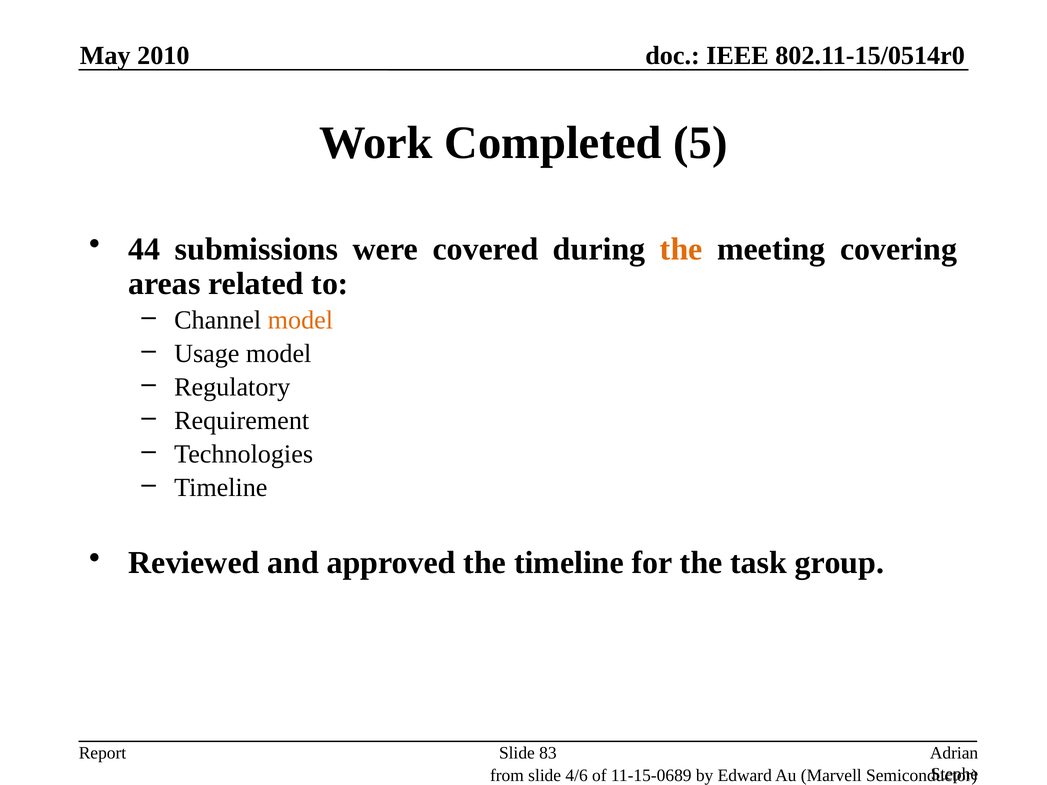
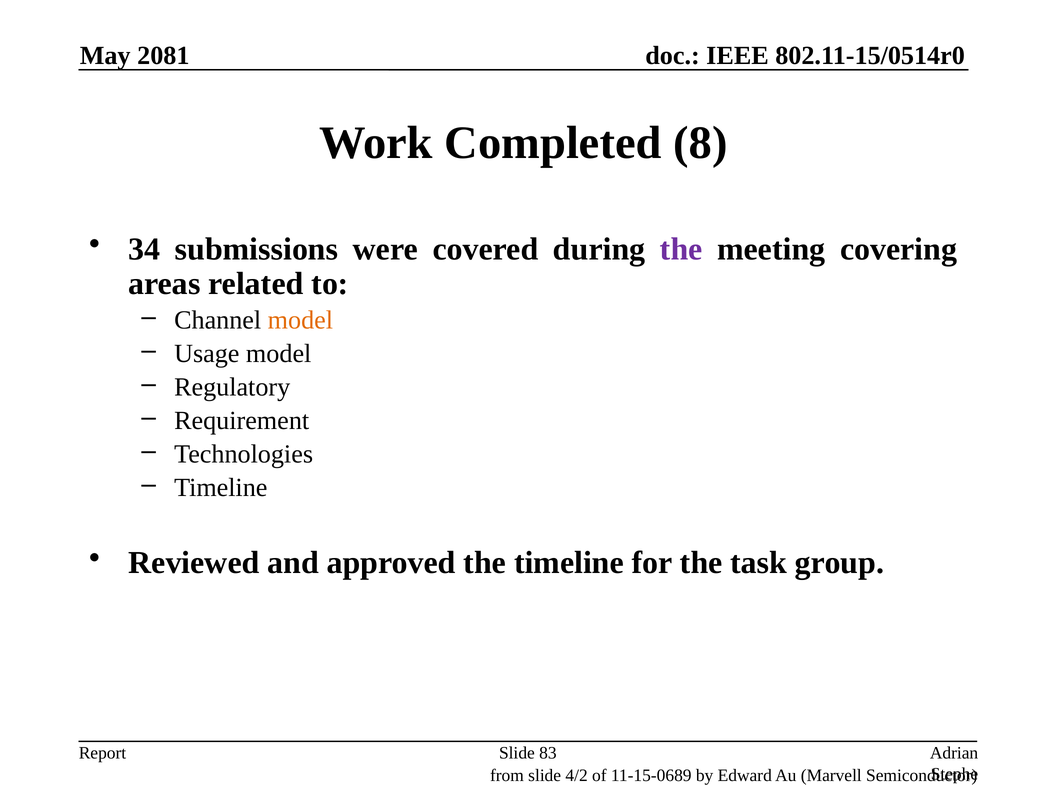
2010: 2010 -> 2081 (163, 56)
5: 5 -> 8 (700, 143)
44: 44 -> 34 (144, 249)
the colour: orange -> purple (681, 249)
4/6: 4/6 -> 4/2 (577, 776)
